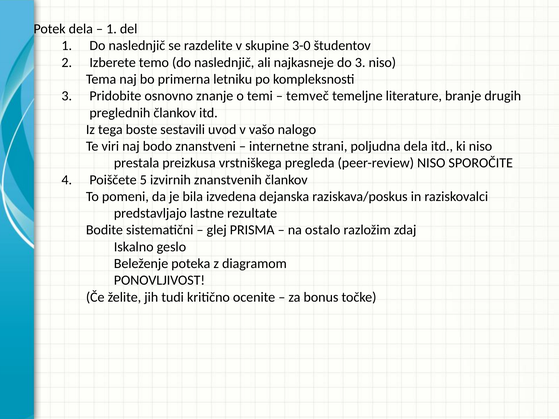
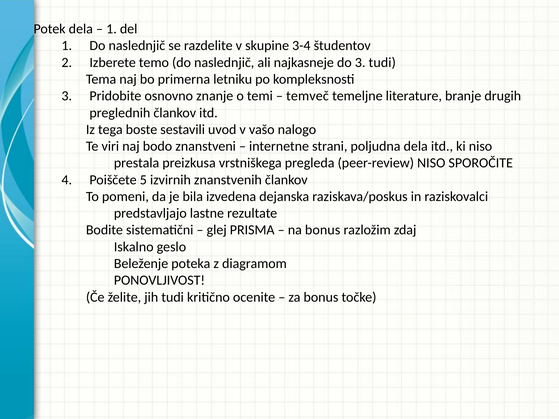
3-0: 3-0 -> 3-4 (301, 46)
3 niso: niso -> tudi (382, 62)
na ostalo: ostalo -> bonus (323, 230)
